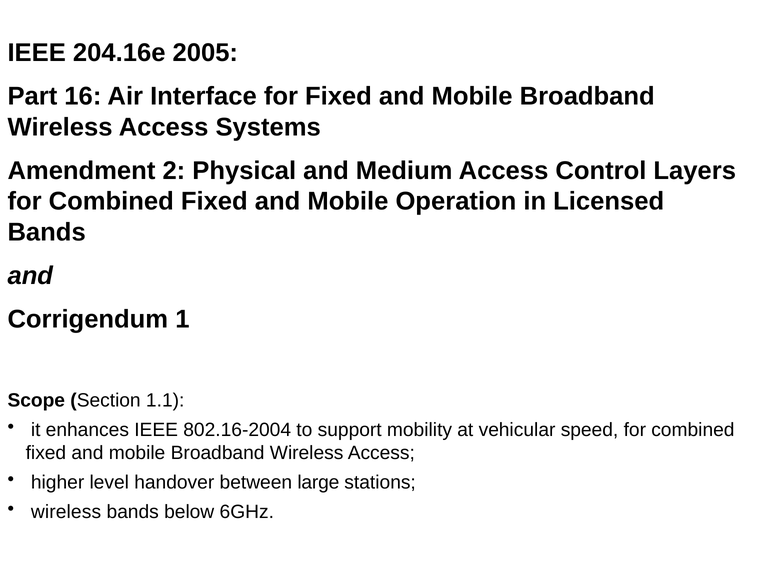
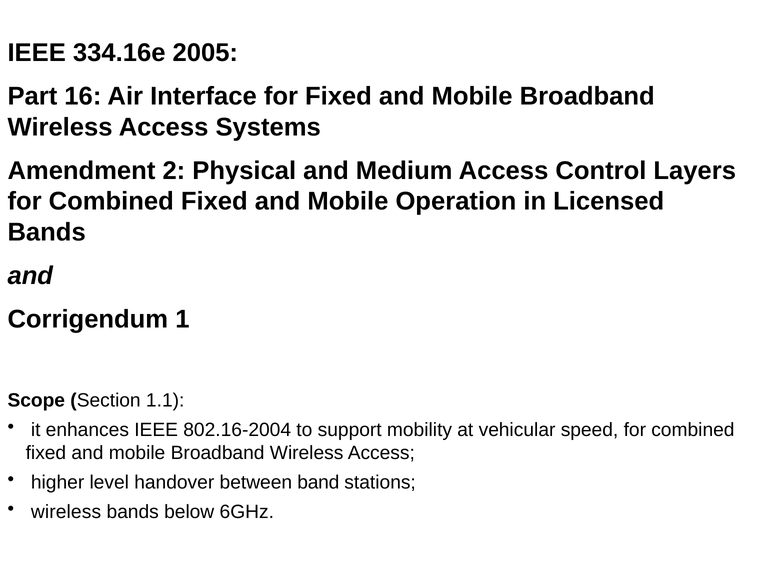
204.16e: 204.16e -> 334.16e (119, 53)
large: large -> band (318, 483)
